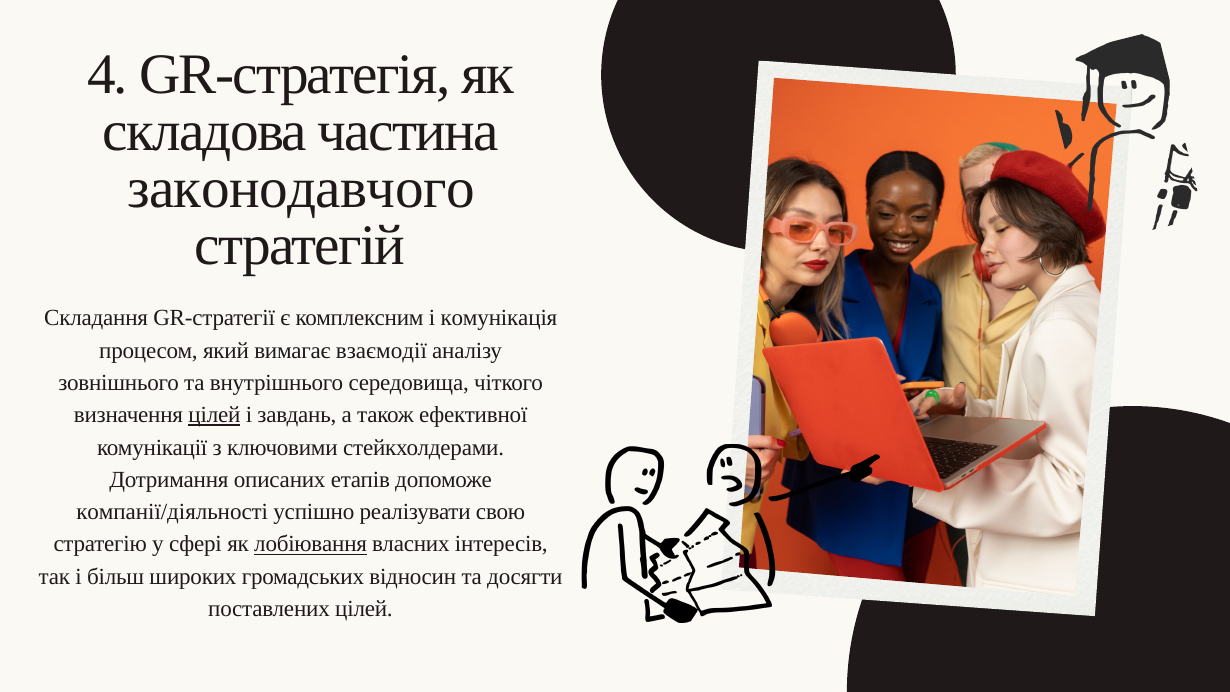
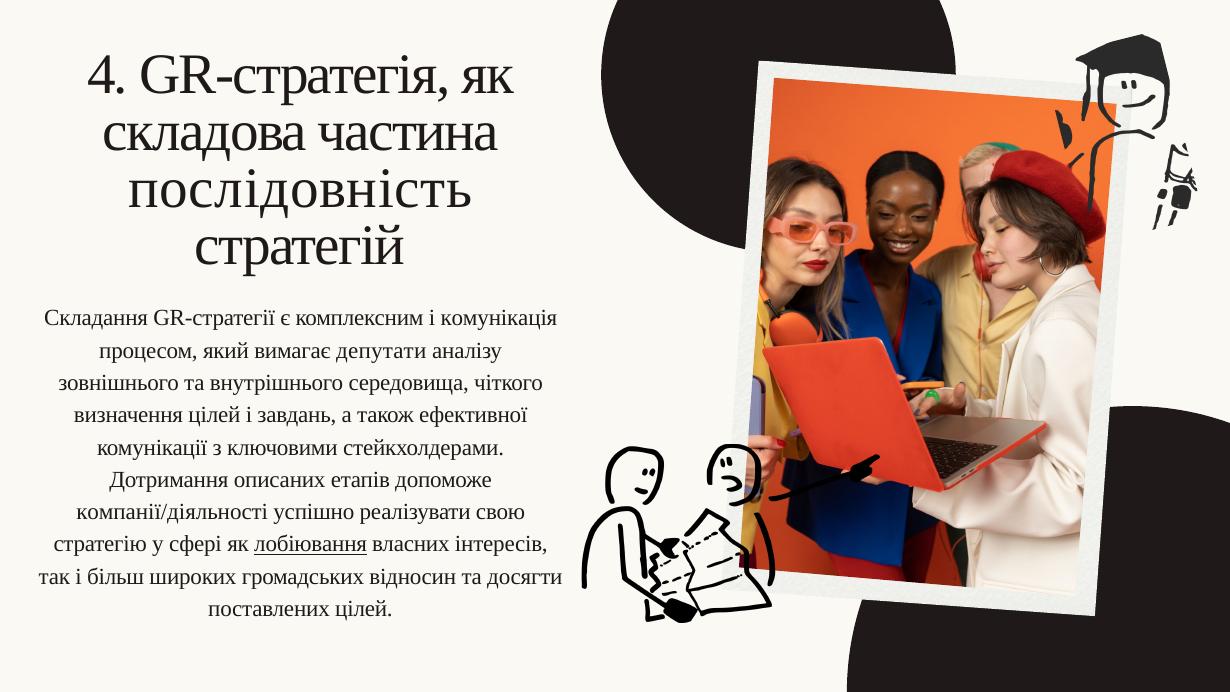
законодавчого: законодавчого -> послідовність (300, 189)
взаємодії: взаємодії -> депутати (381, 351)
цілей underline: present -> none (214, 415)
